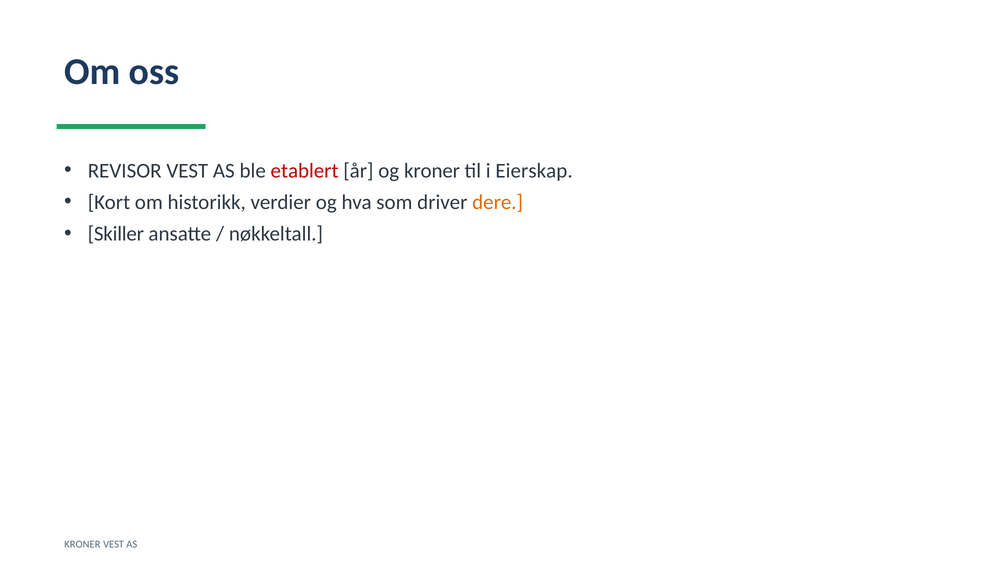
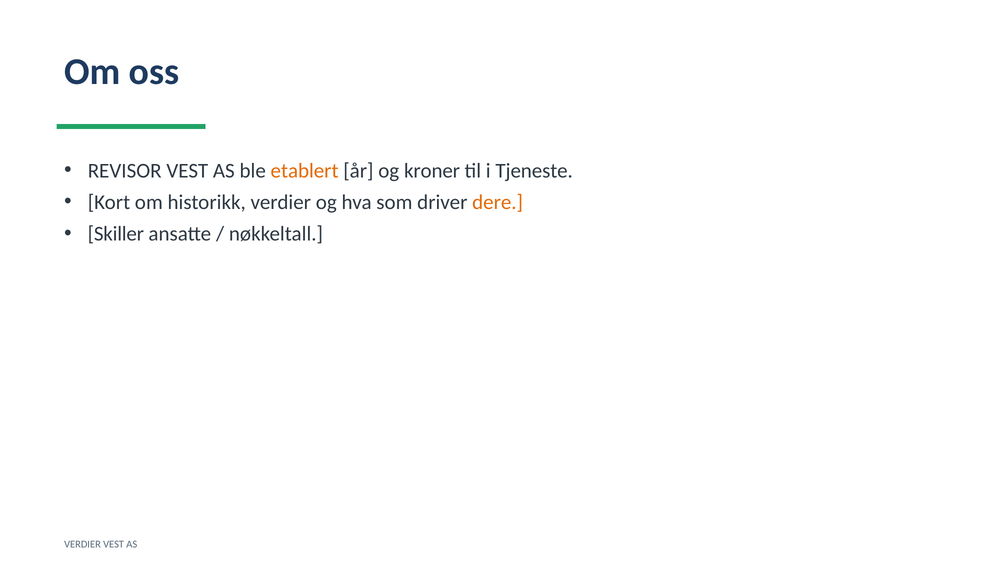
etablert colour: red -> orange (305, 171)
Eierskap: Eierskap -> Tjeneste (534, 171)
KRONER: KRONER -> VERDIER (82, 544)
